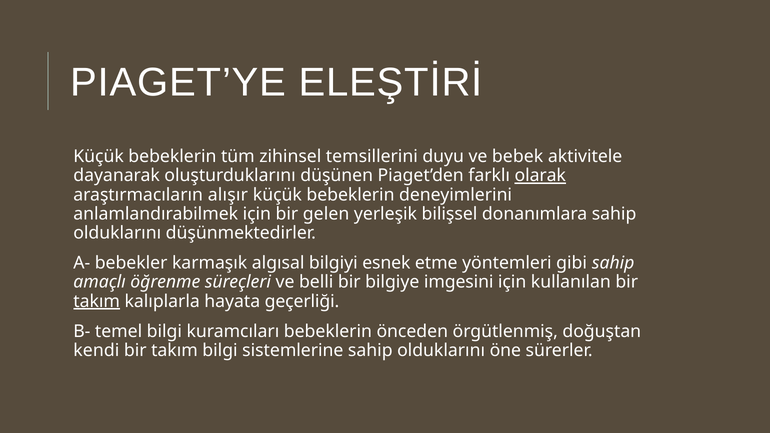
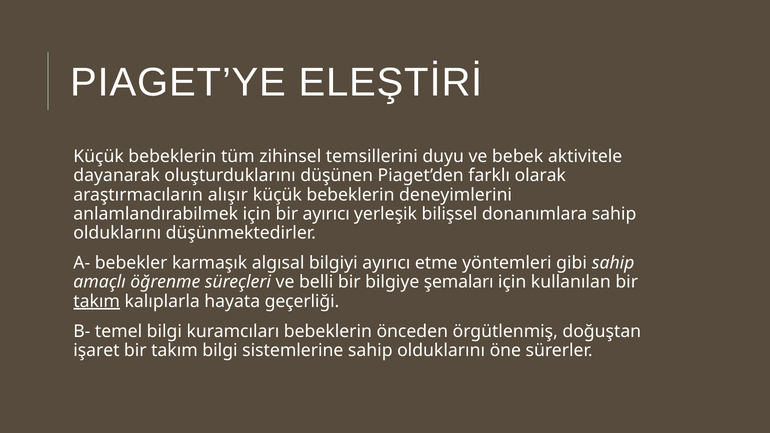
olarak underline: present -> none (540, 176)
bir gelen: gelen -> ayırıcı (326, 214)
bilgiyi esnek: esnek -> ayırıcı (386, 263)
imgesini: imgesini -> şemaları (459, 282)
kendi: kendi -> işaret (96, 351)
